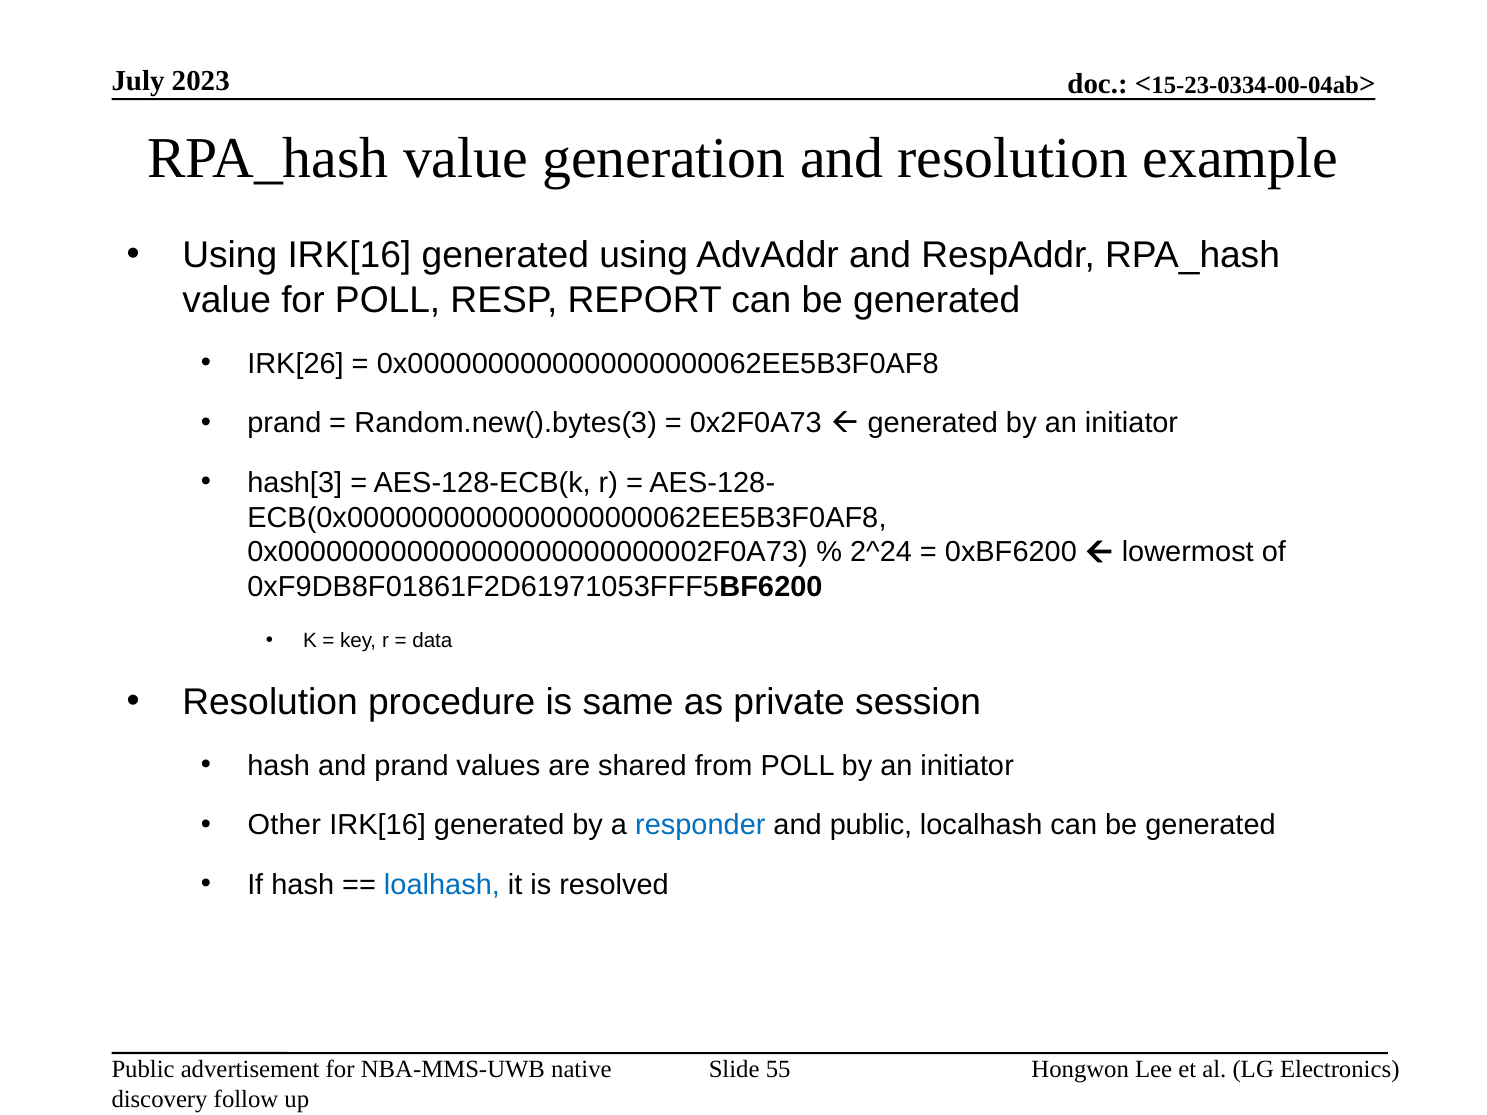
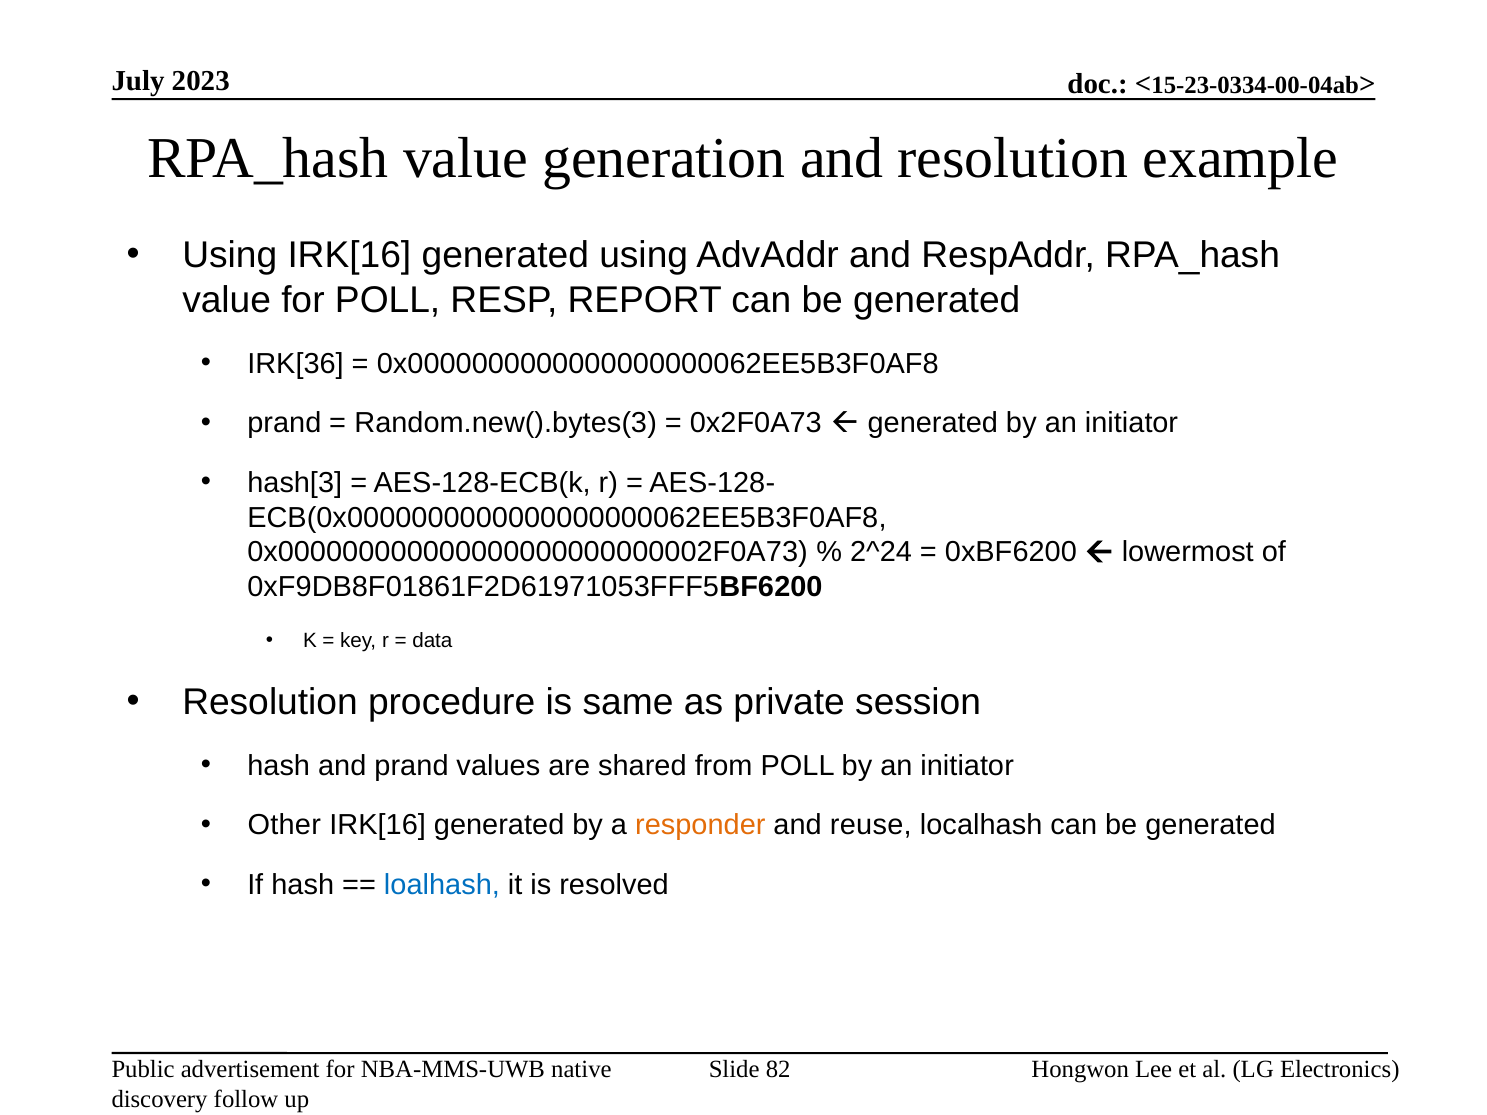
IRK[26: IRK[26 -> IRK[36 (296, 364)
responder colour: blue -> orange (700, 825)
and public: public -> reuse (871, 825)
55: 55 -> 82 (778, 1070)
